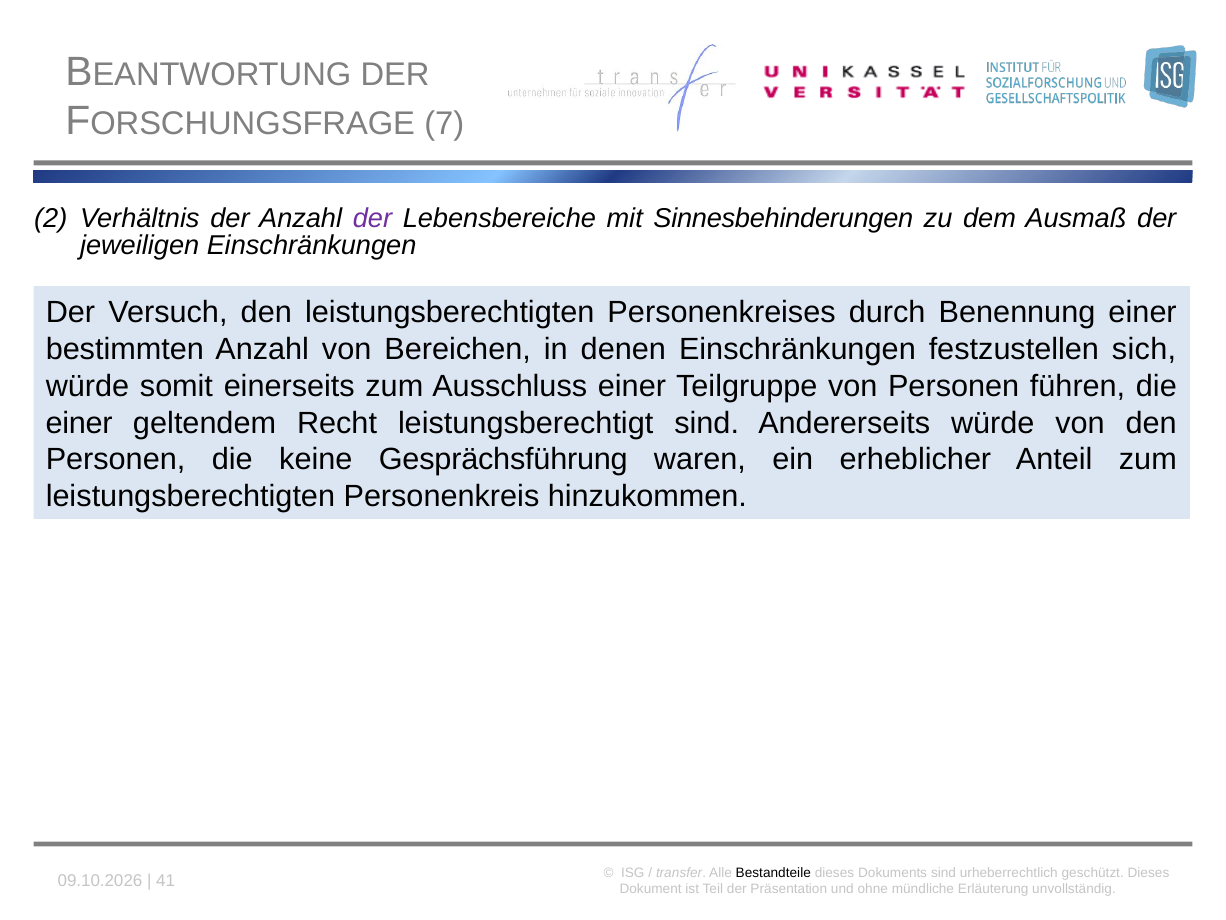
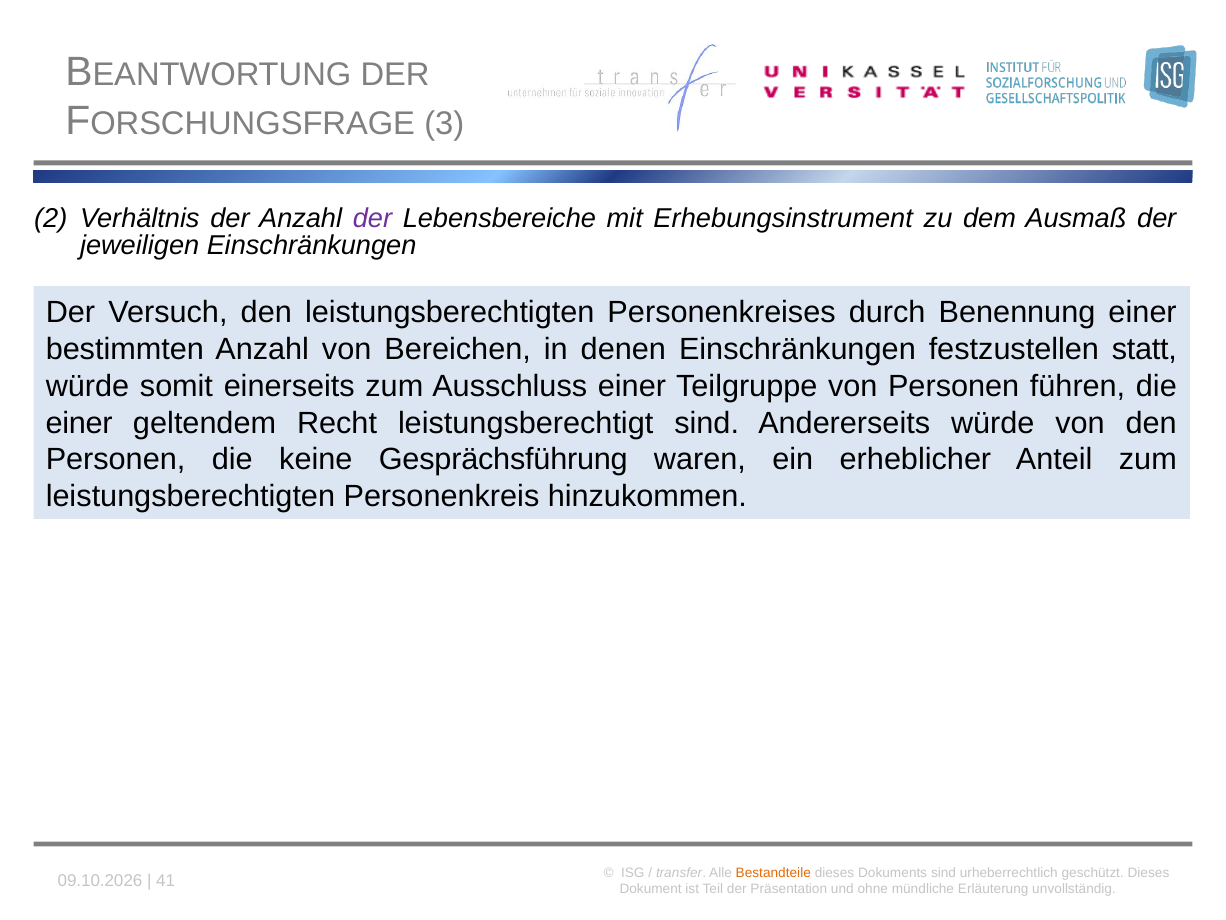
7: 7 -> 3 (444, 124)
Sinnesbehinderungen: Sinnesbehinderungen -> Erhebungsinstrument (783, 218)
sich: sich -> statt (1144, 349)
Bestandteile colour: black -> orange (773, 872)
